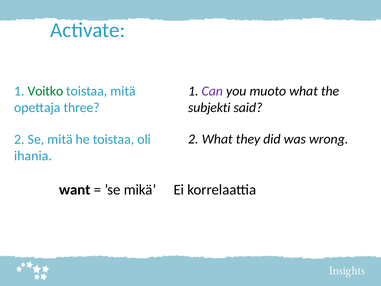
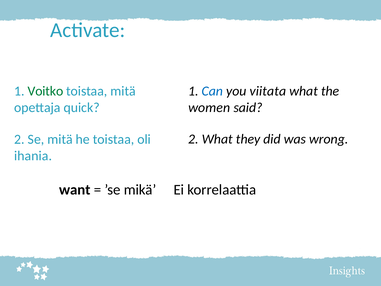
Can colour: purple -> blue (212, 91)
muoto: muoto -> viitata (268, 91)
three: three -> quick (82, 107)
subjekti: subjekti -> women (209, 107)
